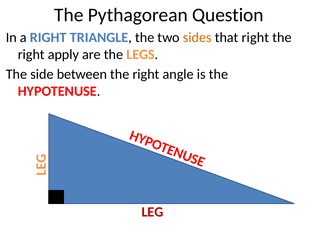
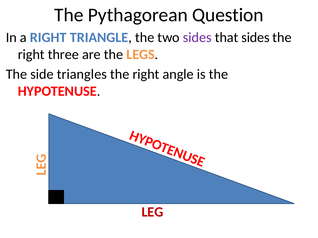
sides colour: orange -> purple (197, 38)
that right: right -> sides (255, 38)
apply: apply -> three (63, 55)
between: between -> triangles (82, 74)
